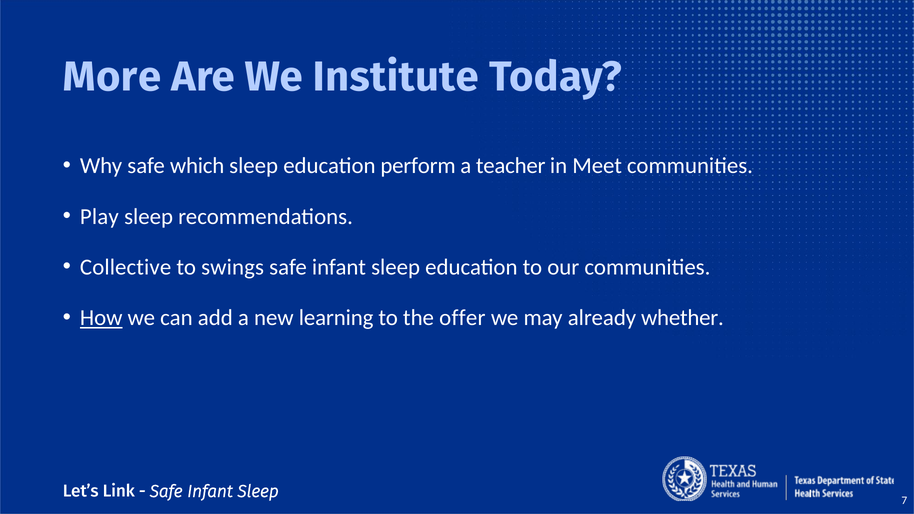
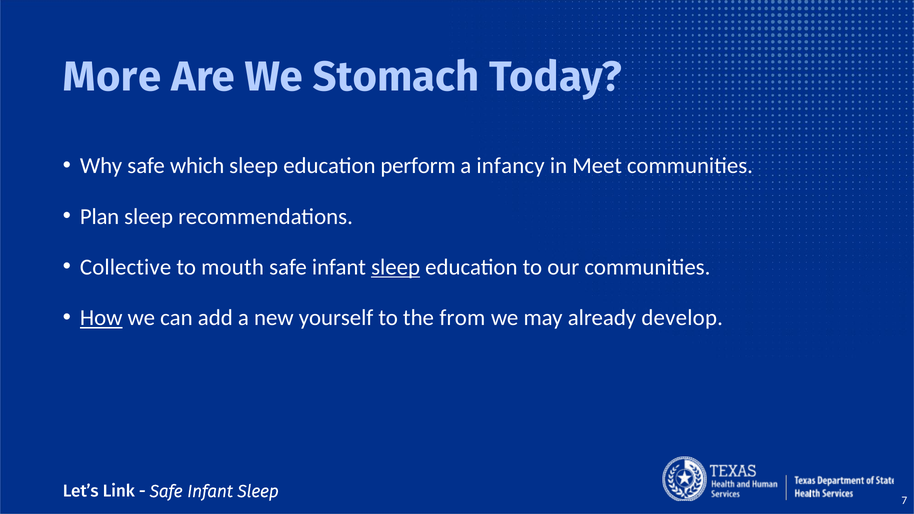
Institute: Institute -> Stomach (396, 77)
teacher: teacher -> infancy (511, 166)
Play: Play -> Plan (100, 217)
swings: swings -> mouth (233, 267)
sleep underline: none -> present (396, 267)
learning: learning -> yourself (336, 318)
offer: offer -> from (462, 318)
whether: whether -> develop (682, 318)
